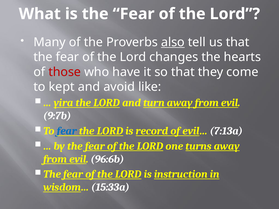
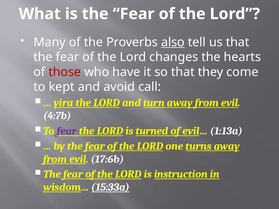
like: like -> call (150, 87)
9:7b: 9:7b -> 4:7b (57, 116)
fear colour: blue -> purple (67, 131)
record: record -> turned (152, 131)
7:13a: 7:13a -> 1:13a (226, 131)
96:6b: 96:6b -> 17:6b (107, 159)
15:33a underline: none -> present (110, 187)
